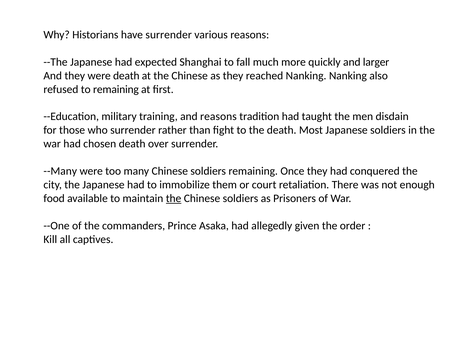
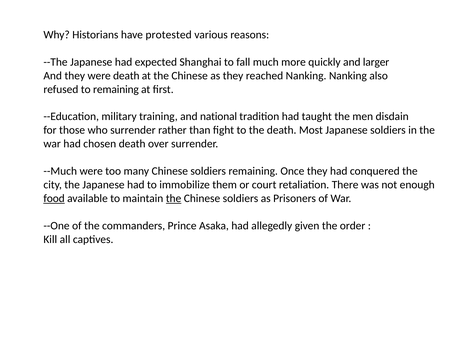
have surrender: surrender -> protested (169, 35)
and reasons: reasons -> national (219, 117)
--Many: --Many -> --Much (60, 171)
food underline: none -> present (54, 199)
